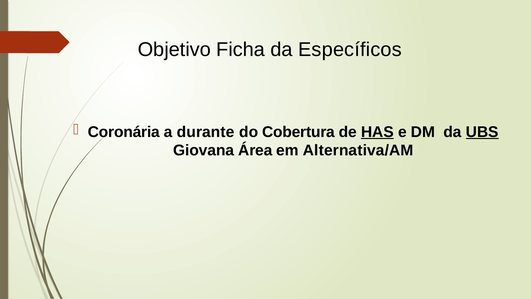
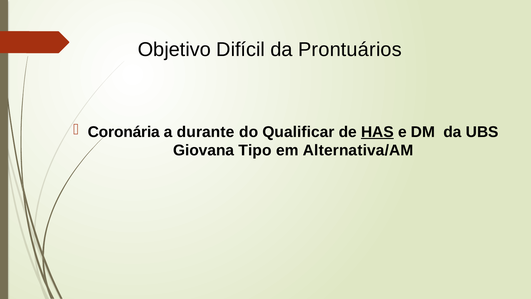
Ficha: Ficha -> Difícil (241, 50)
Específicos: Específicos -> Prontuários (350, 50)
Cobertura: Cobertura -> Qualificar (298, 132)
UBS underline: present -> none (482, 132)
Área: Área -> Tipo (255, 150)
